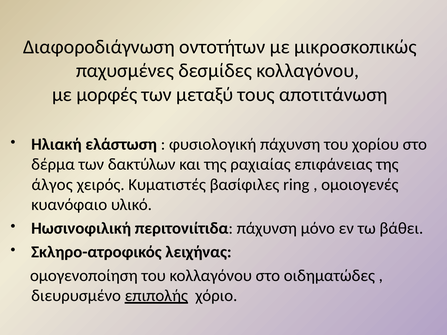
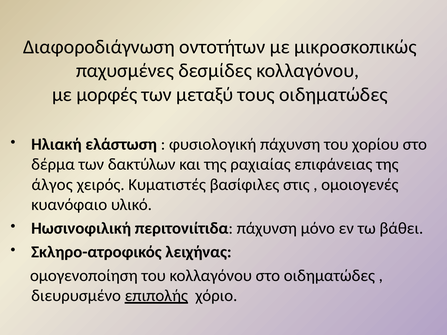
τους αποτιτάνωση: αποτιτάνωση -> οιδηματώδες (333, 95)
ring: ring -> στις (296, 185)
